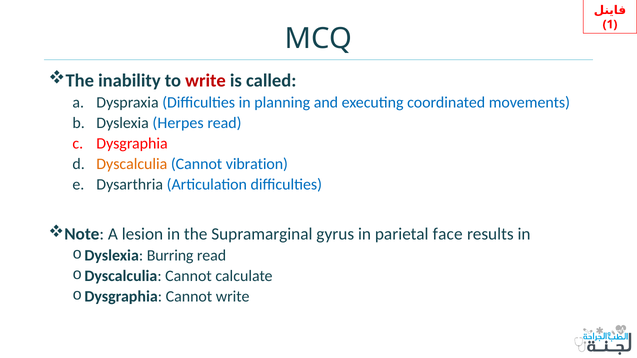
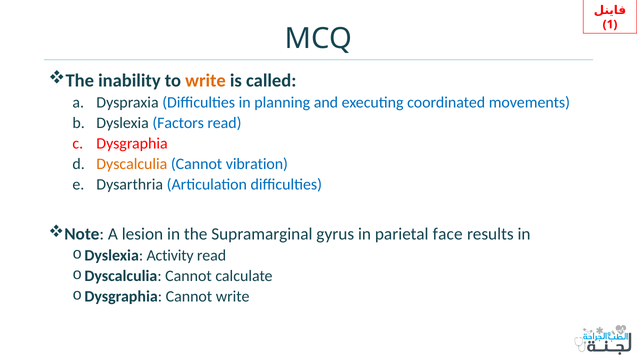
write colour: red -> orange (206, 80)
Herpes: Herpes -> Factors (178, 123)
Burring: Burring -> Activity (170, 256)
